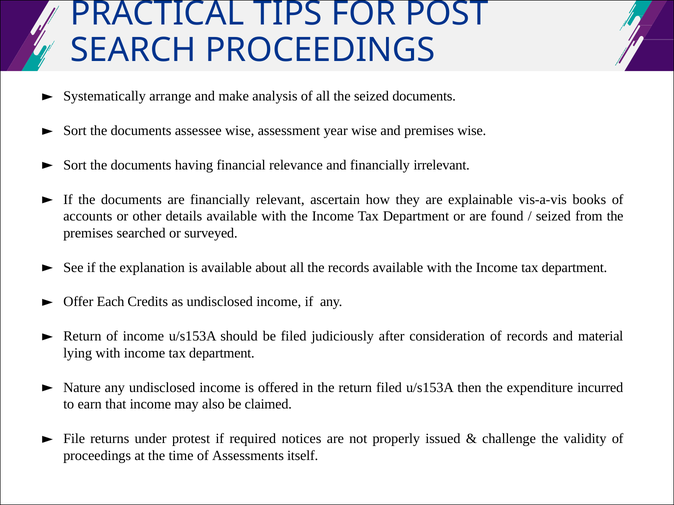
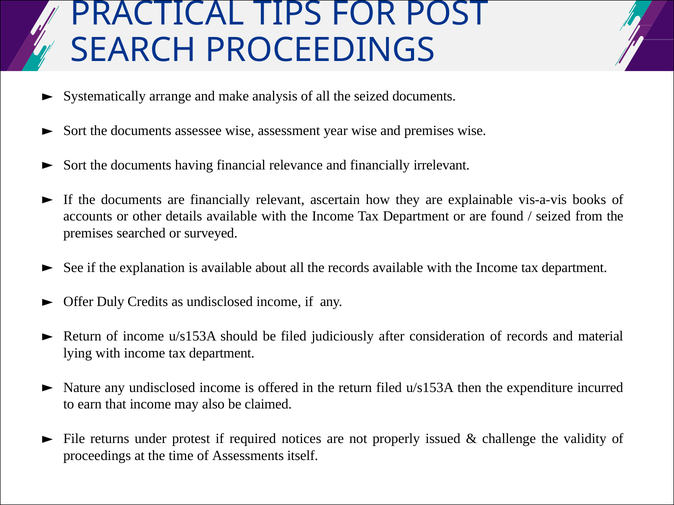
Each: Each -> Duly (111, 302)
